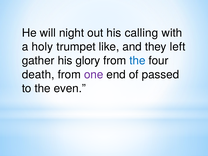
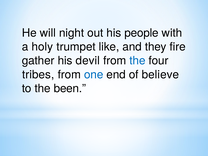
calling: calling -> people (142, 33)
left: left -> fire (178, 47)
glory: glory -> devil (88, 61)
death: death -> tribes (38, 75)
one colour: purple -> blue (94, 75)
passed: passed -> believe (160, 75)
even: even -> been (70, 88)
